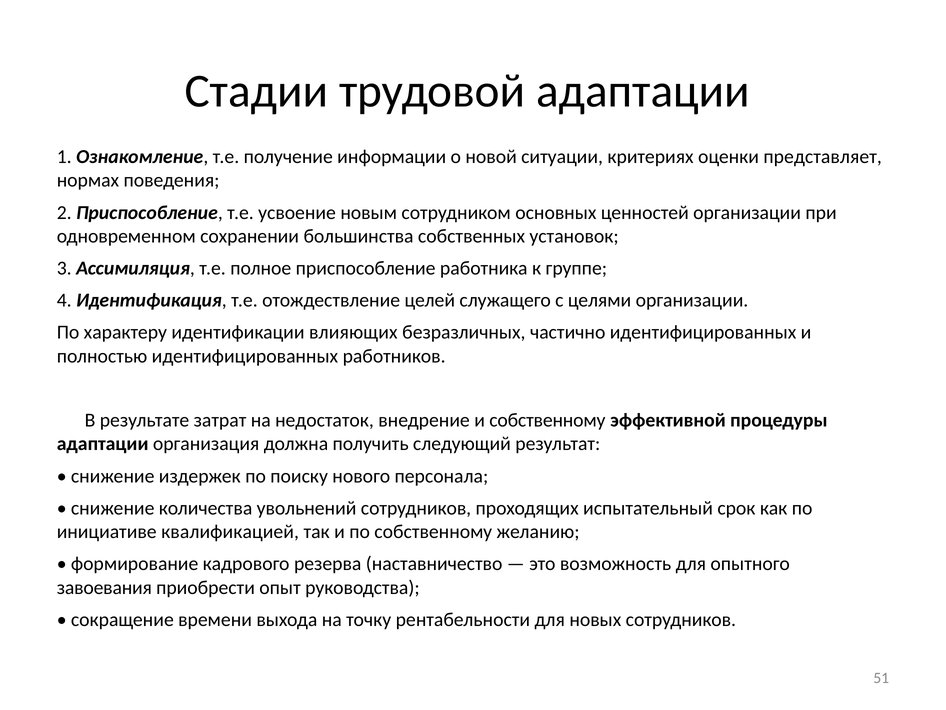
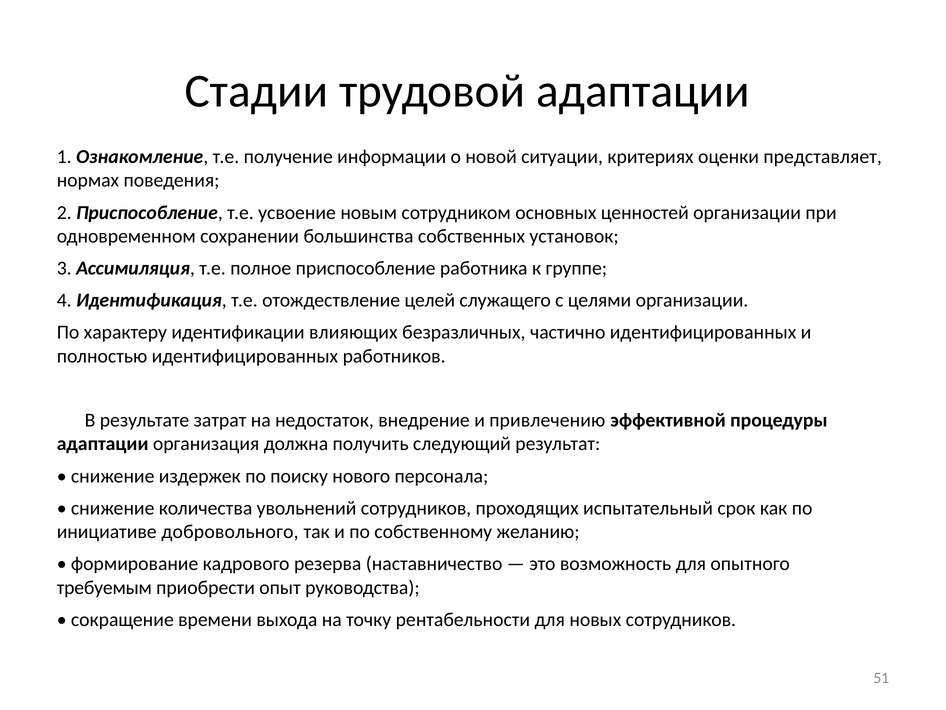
и собственному: собственному -> привлечению (547, 420)
квалификацией: квалификацией -> добровольного (230, 531)
завоевания: завоевания -> требуемым (104, 587)
